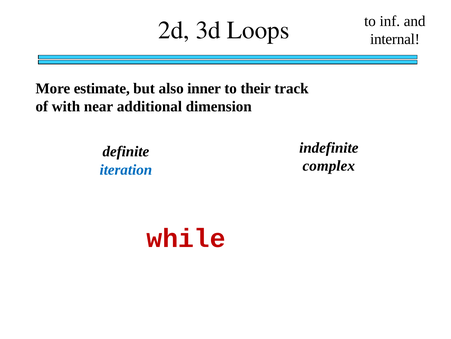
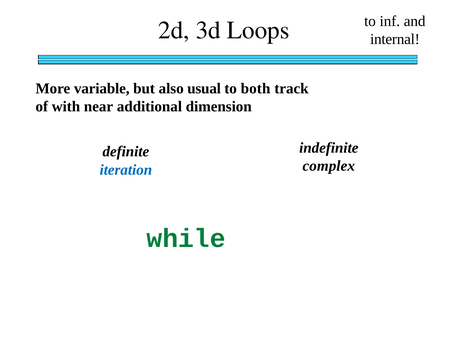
estimate: estimate -> variable (102, 88)
inner: inner -> usual (204, 88)
their: their -> both (256, 88)
while colour: red -> green (186, 238)
